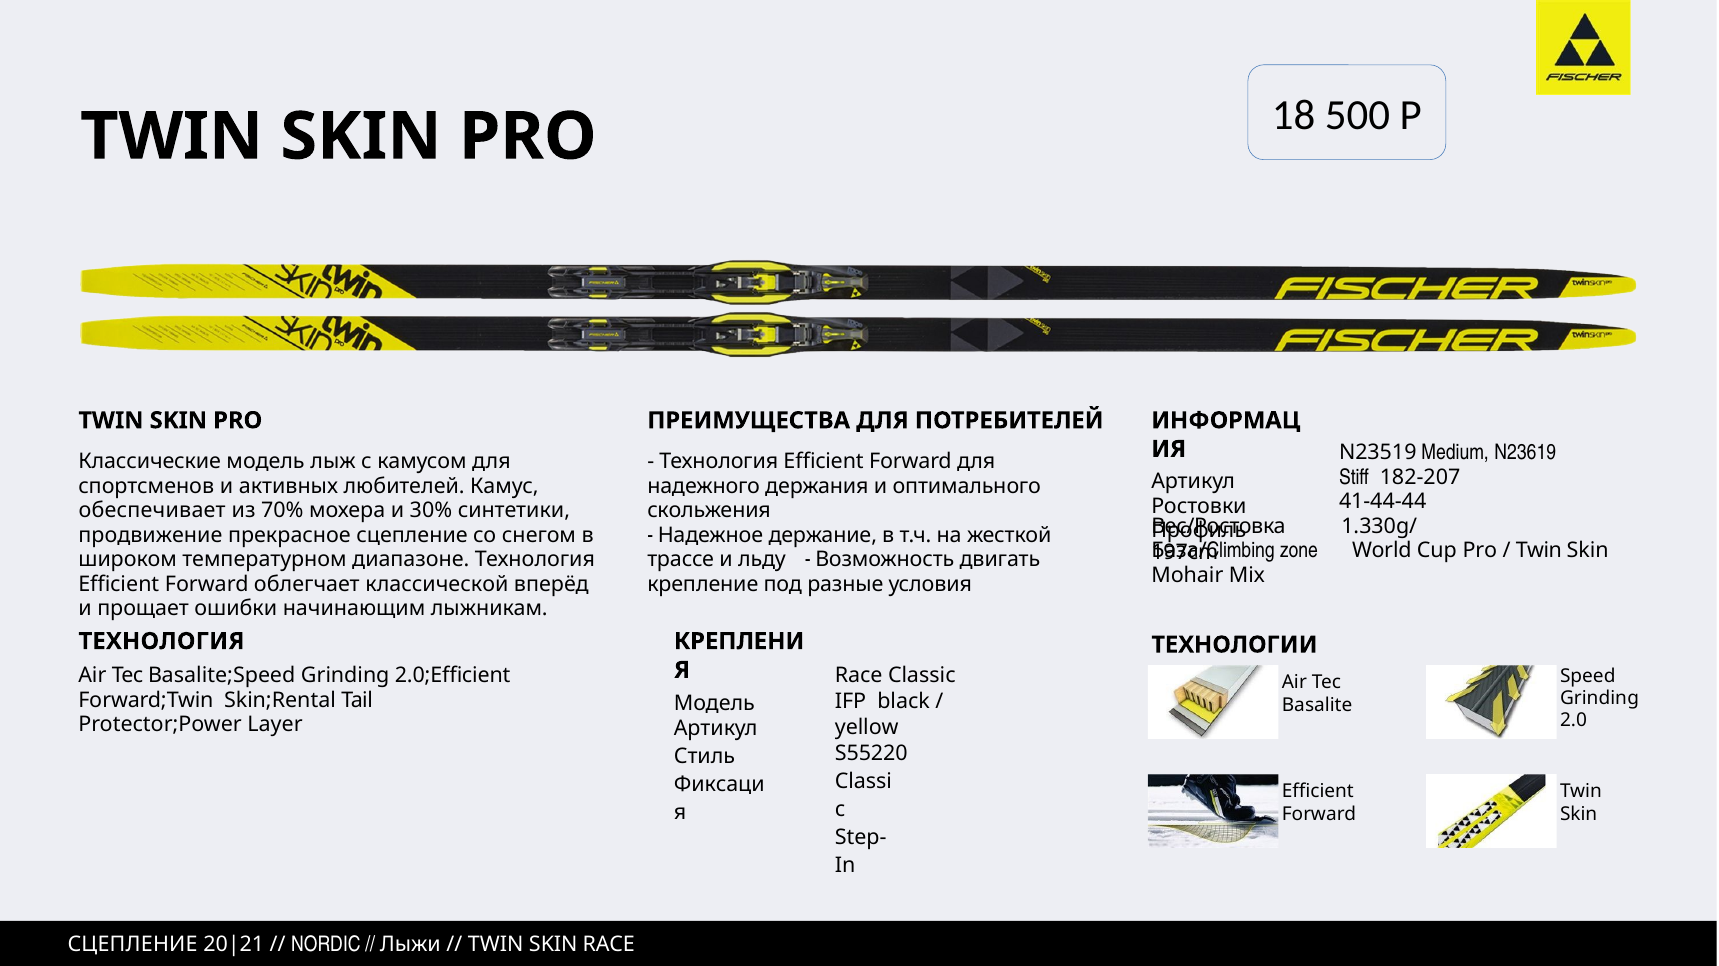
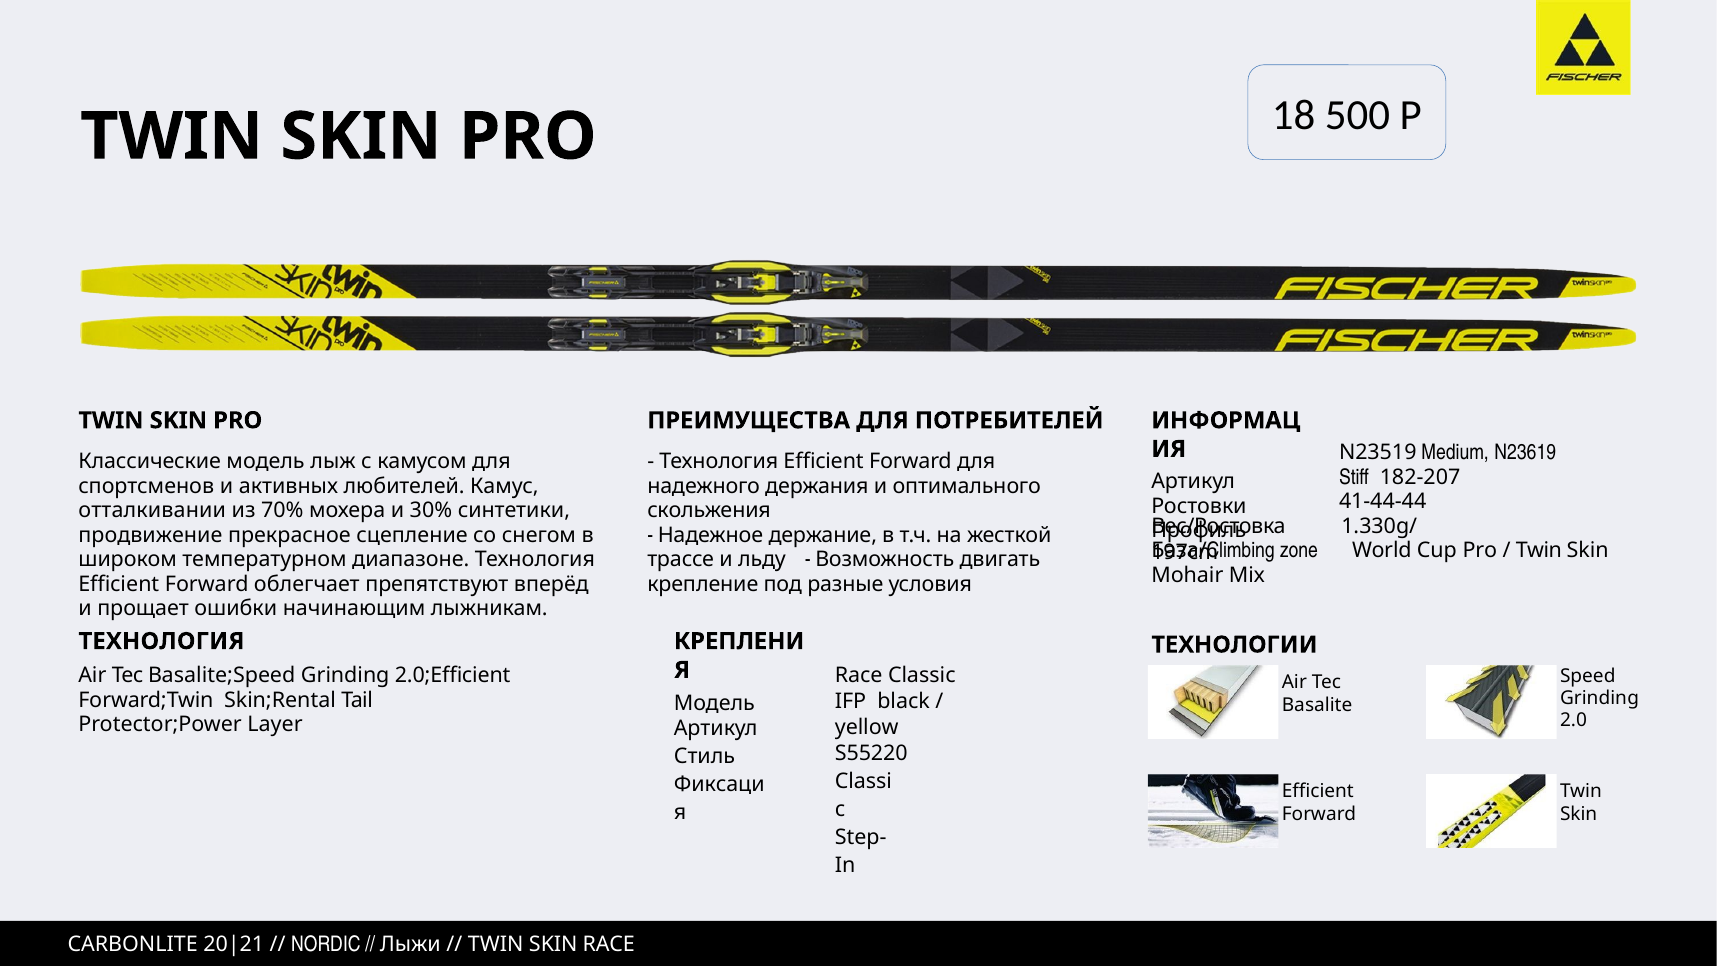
обеспечивает: обеспечивает -> отталкивании (152, 511)
классической: классической -> препятствуют (437, 584)
СЦЕПЛЕНИЕ: СЦЕПЛЕНИЕ -> CARBONLITE (133, 944)
